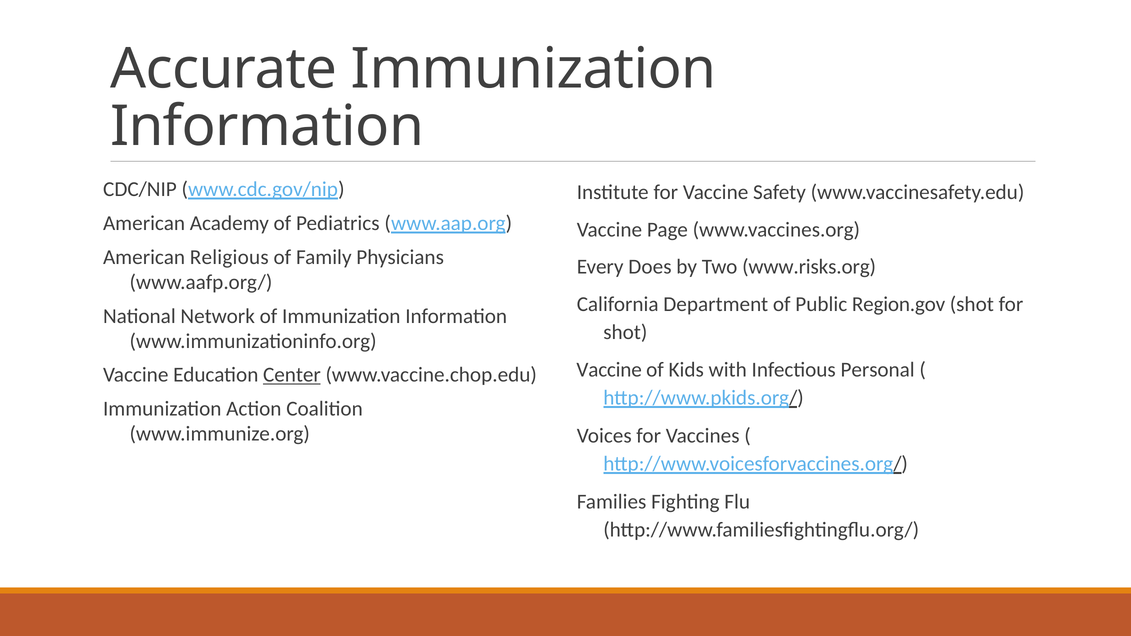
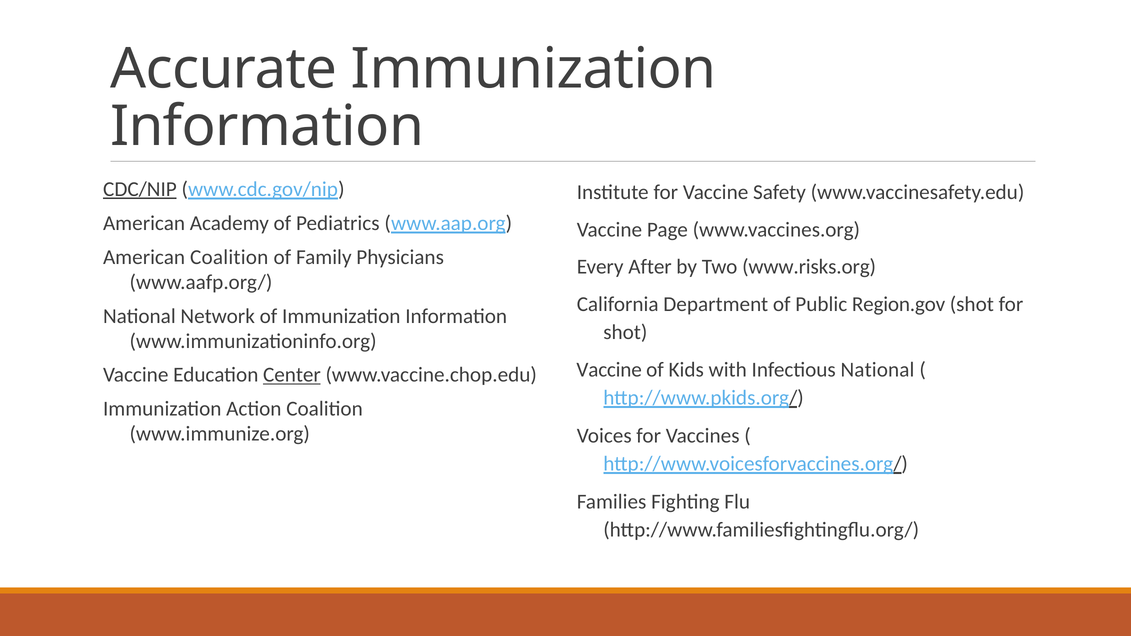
CDC/NIP underline: none -> present (140, 189)
American Religious: Religious -> Coalition (229, 257)
Does: Does -> After (650, 267)
Infectious Personal: Personal -> National (878, 370)
